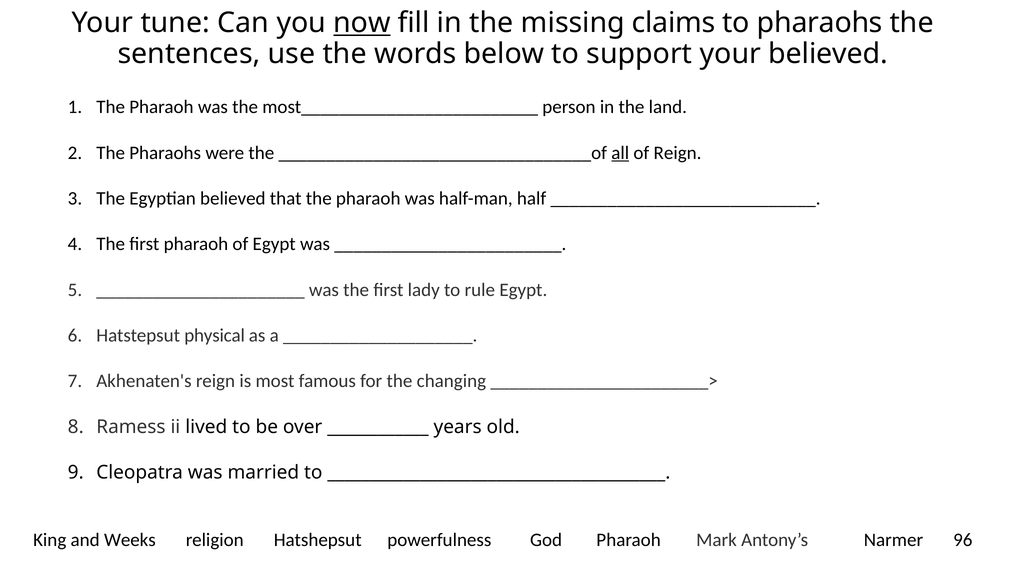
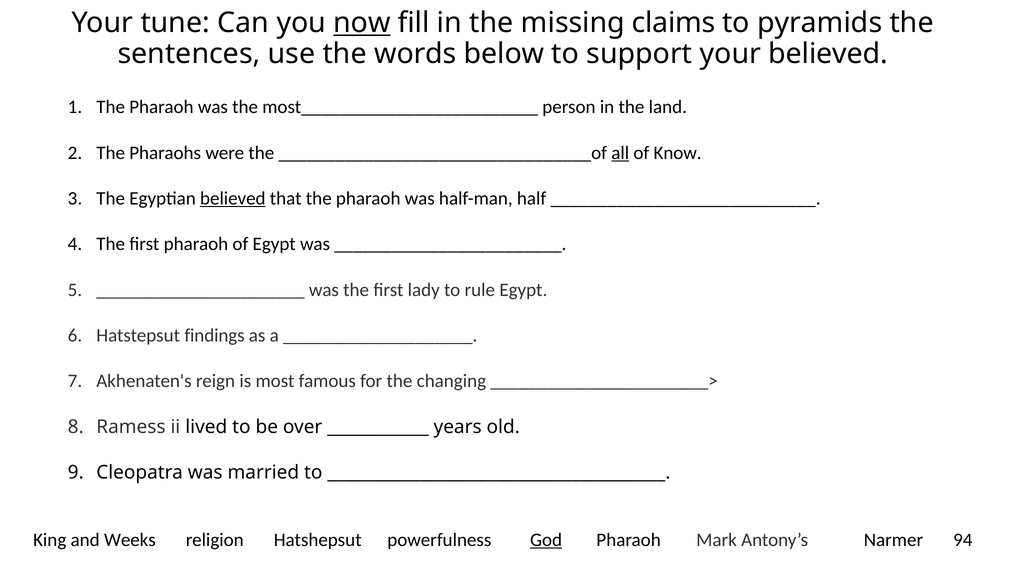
to pharaohs: pharaohs -> pyramids (820, 23)
of Reign: Reign -> Know (678, 153)
believed underline: none -> present (233, 199)
physical: physical -> findings (215, 336)
God underline: none -> present (546, 540)
96: 96 -> 94 (963, 540)
